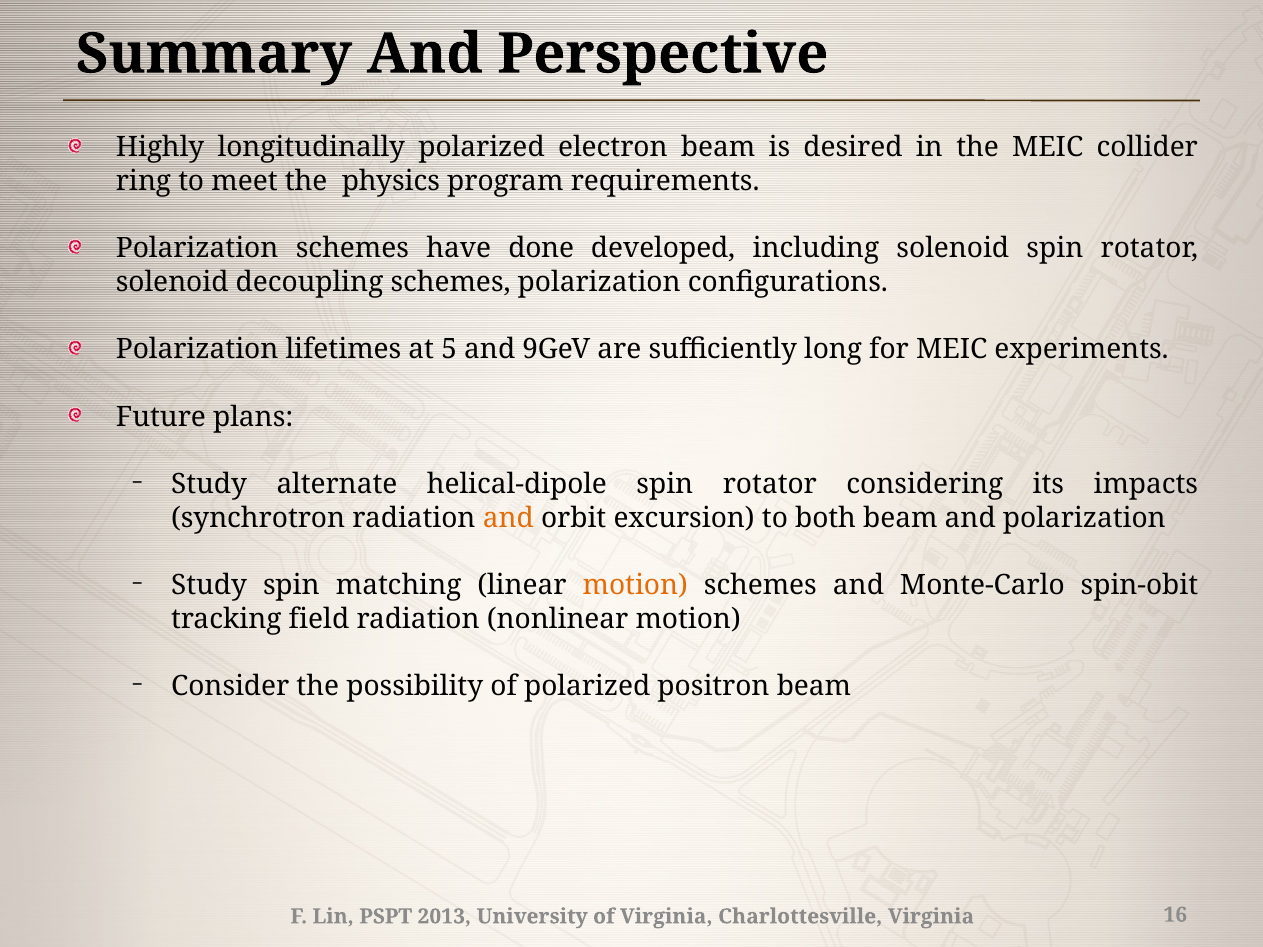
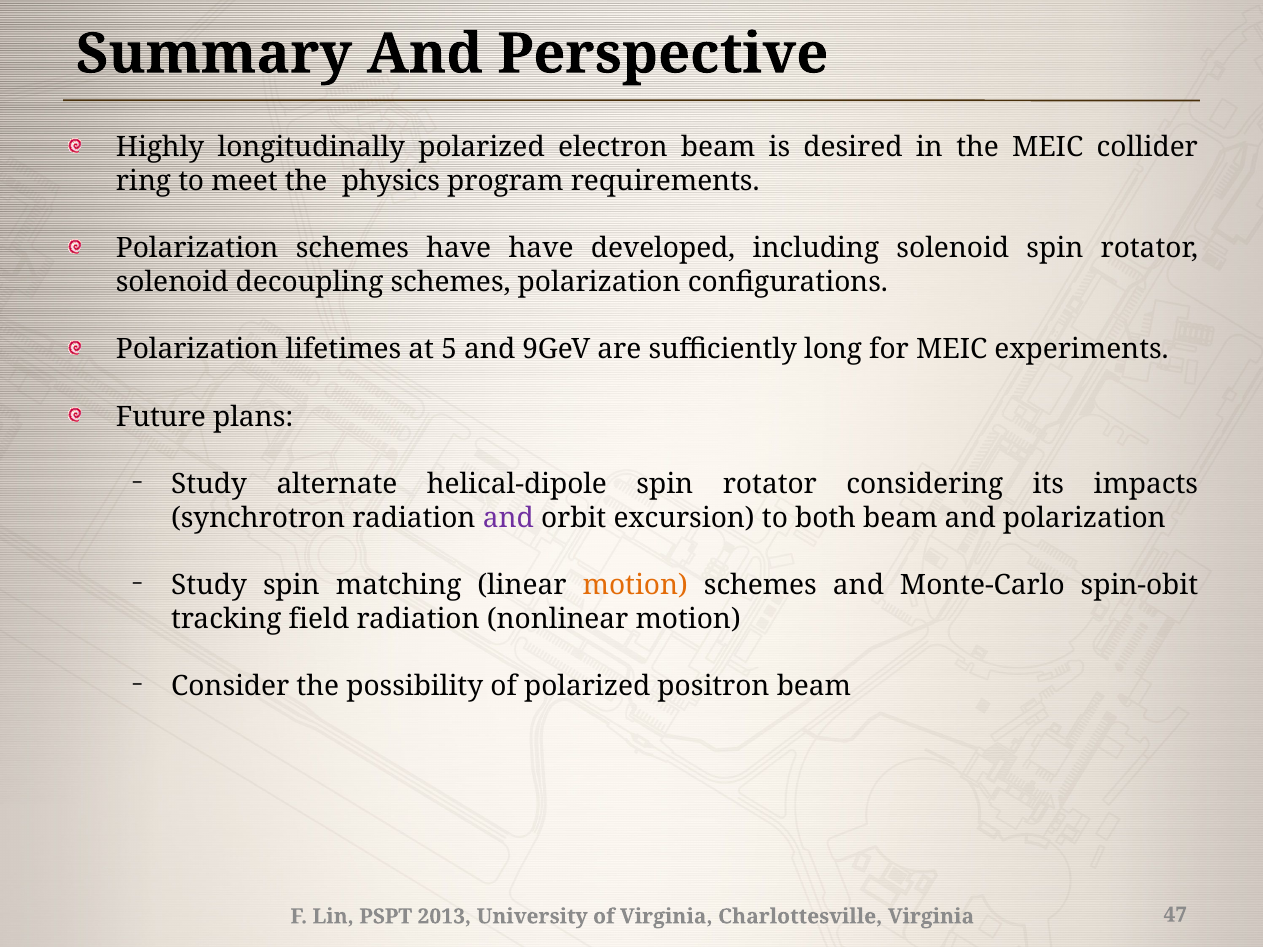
have done: done -> have (541, 249)
and colour: orange -> purple (508, 518)
16: 16 -> 47 (1175, 915)
